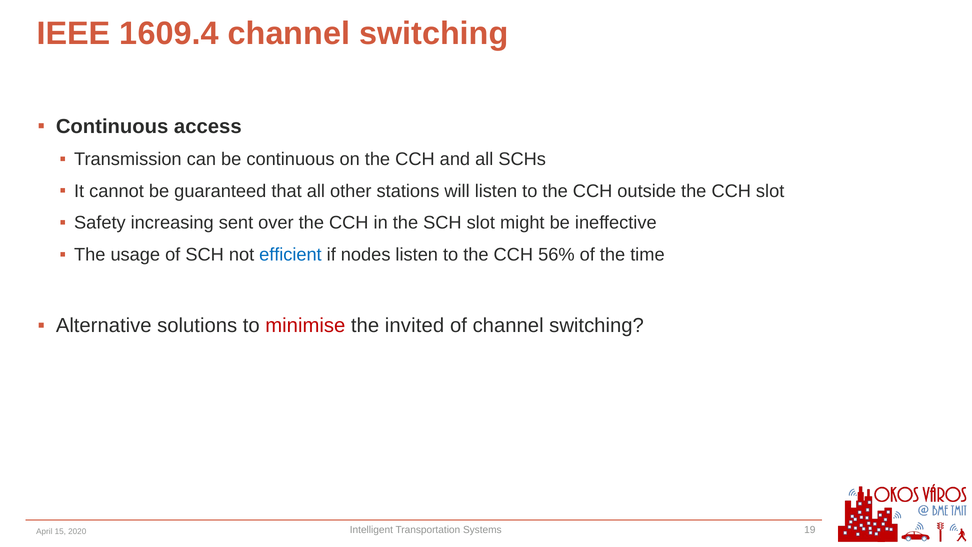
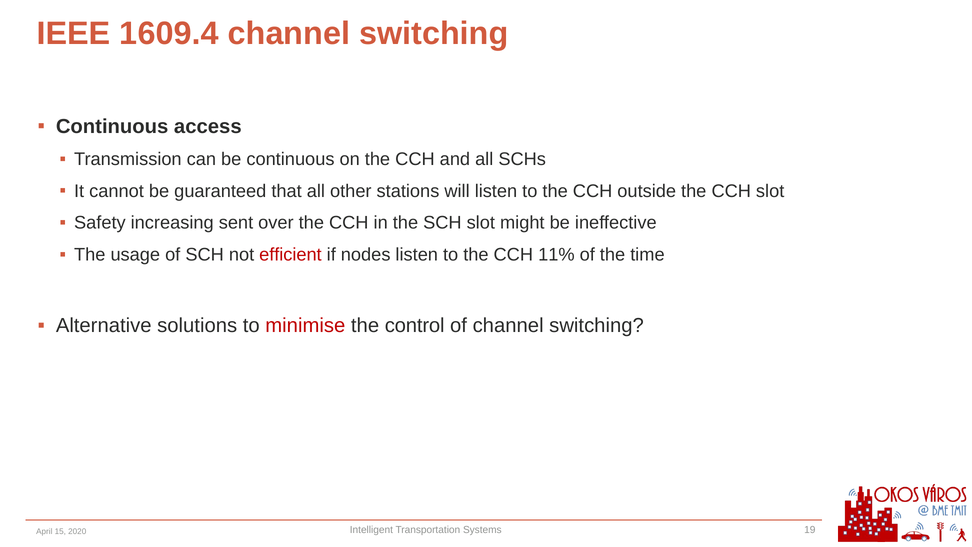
efficient colour: blue -> red (290, 255)
56%: 56% -> 11% (556, 255)
invited: invited -> control (415, 326)
